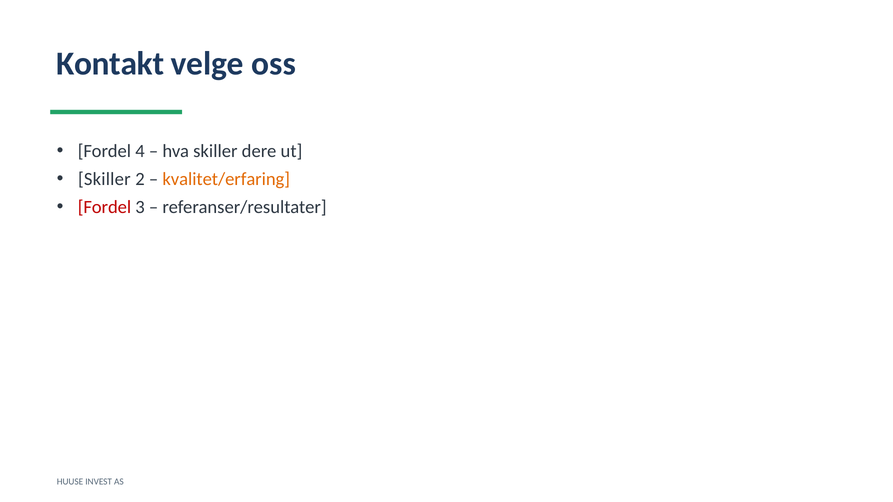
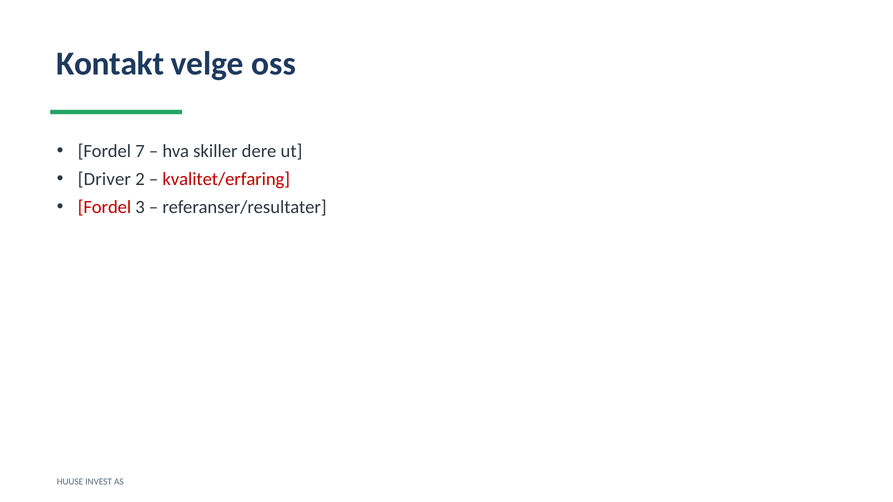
4: 4 -> 7 (140, 151)
Skiller: Skiller -> Driver (104, 179)
kvalitet/erfaring colour: orange -> red (226, 179)
